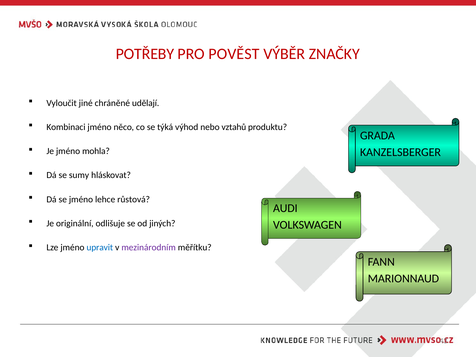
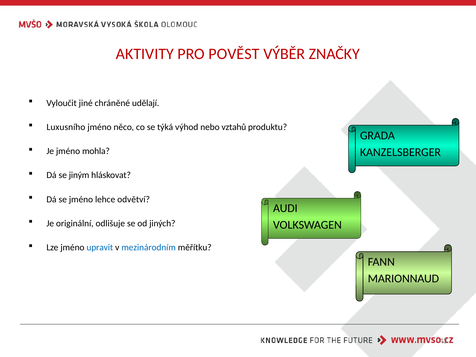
POTŘEBY: POTŘEBY -> AKTIVITY (145, 54)
Kombinaci: Kombinaci -> Luxusního (66, 127)
sumy: sumy -> jiným (79, 175)
růstová: růstová -> odvětví (134, 199)
mezinárodním colour: purple -> blue (149, 247)
